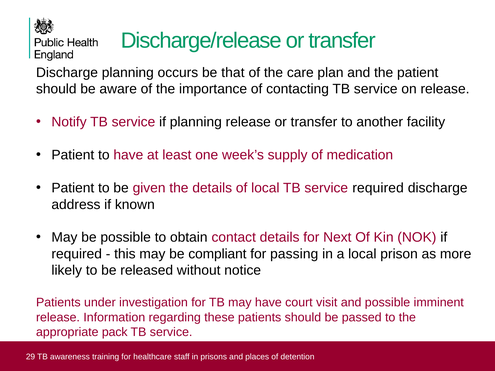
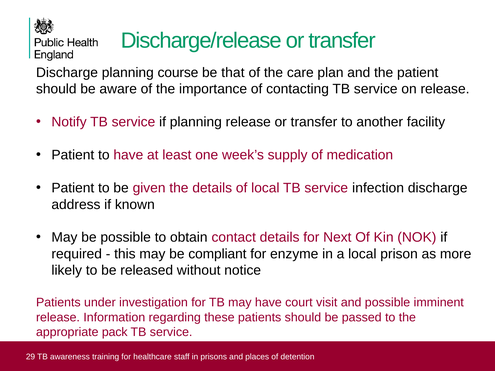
occurs: occurs -> course (178, 73)
service required: required -> infection (378, 188)
passing: passing -> enzyme (294, 254)
